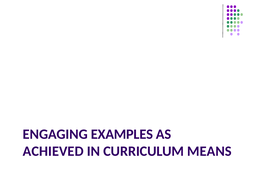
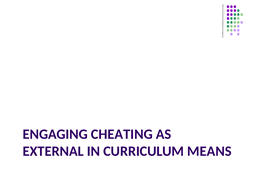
EXAMPLES: EXAMPLES -> CHEATING (122, 134)
ACHIEVED: ACHIEVED -> EXTERNAL (53, 151)
